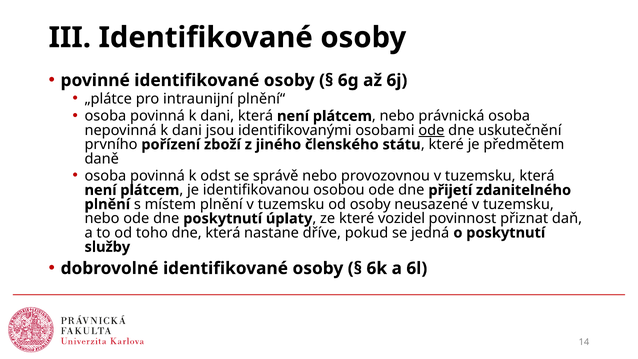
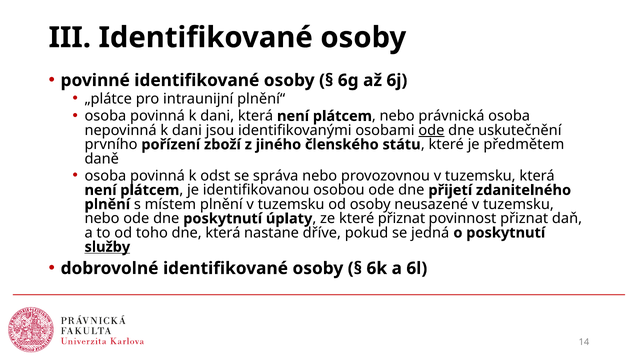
správě: správě -> správa (276, 176)
které vozidel: vozidel -> přiznat (402, 218)
služby underline: none -> present (107, 247)
